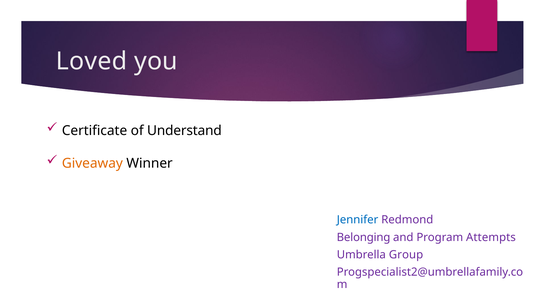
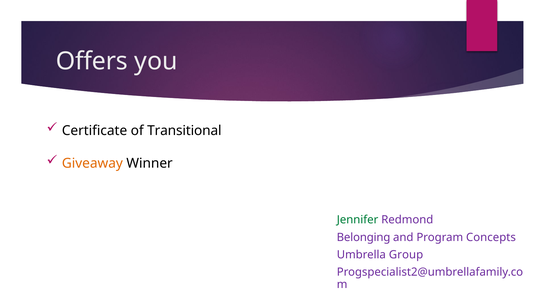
Loved: Loved -> Offers (92, 61)
Understand: Understand -> Transitional (184, 130)
Jennifer colour: blue -> green (358, 220)
Attempts: Attempts -> Concepts (491, 237)
